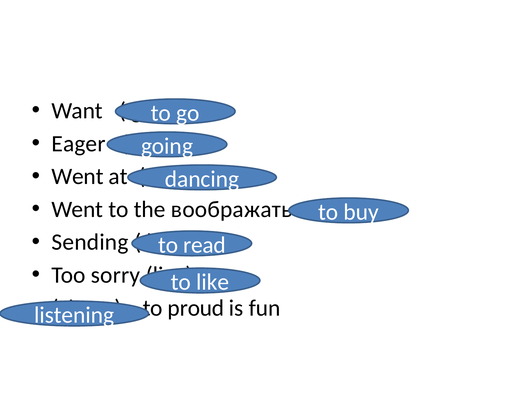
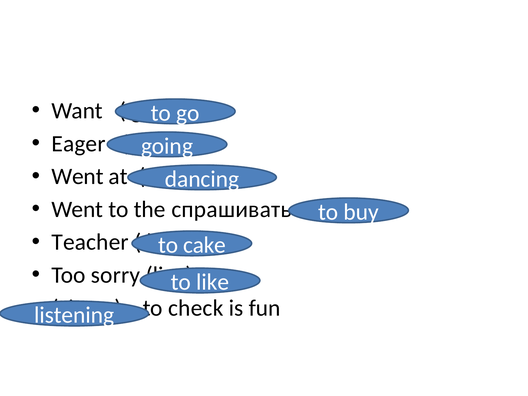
воображать: воображать -> спрашивать (231, 209)
Sending: Sending -> Teacher (90, 242)
read: read -> cake (204, 245)
proud: proud -> check (196, 308)
